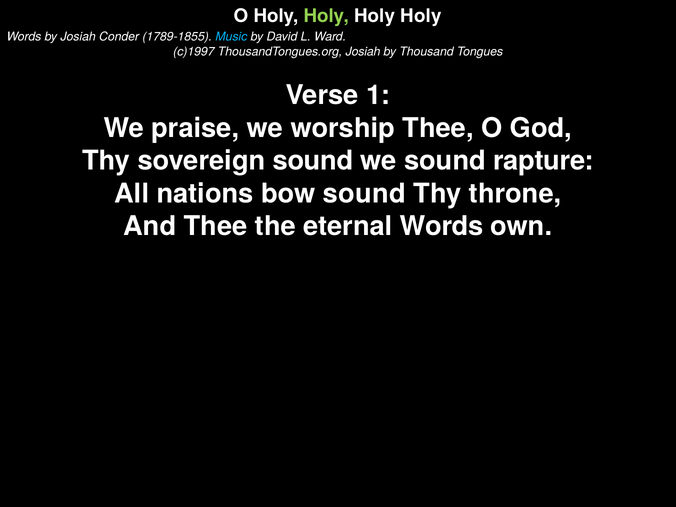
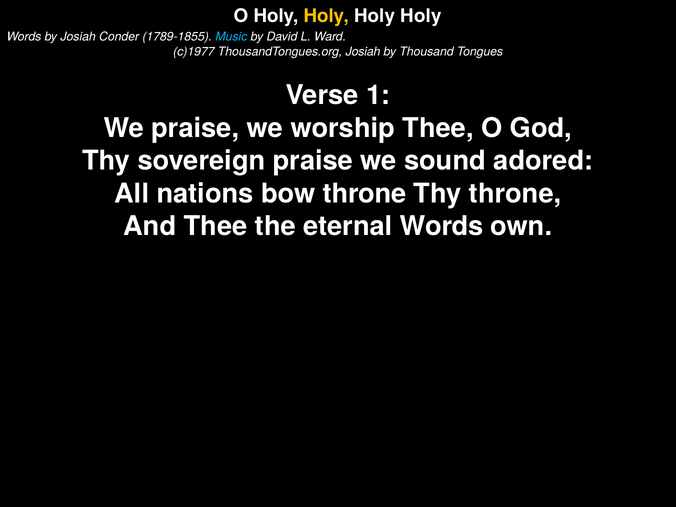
Holy colour: light green -> yellow (327, 16)
c)1997: c)1997 -> c)1977 (194, 52)
sovereign sound: sound -> praise (313, 161)
rapture: rapture -> adored (543, 161)
bow sound: sound -> throne (365, 194)
